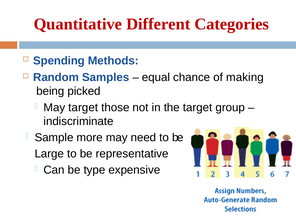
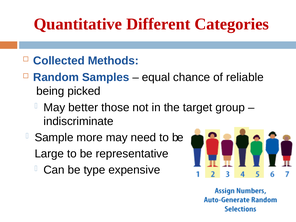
Spending: Spending -> Collected (59, 61)
making: making -> reliable (245, 77)
May target: target -> better (83, 107)
